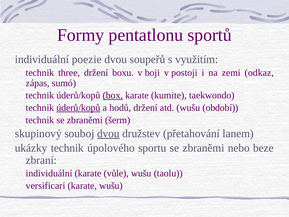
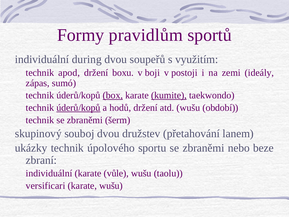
pentatlonu: pentatlonu -> pravidlům (146, 35)
poezie: poezie -> during (87, 59)
three: three -> apod (69, 73)
odkaz: odkaz -> ideály (259, 73)
kumite underline: none -> present (169, 95)
dvou underline: present -> none (108, 133)
